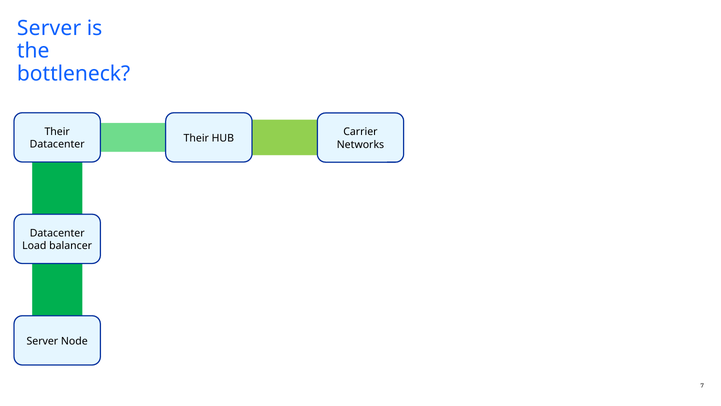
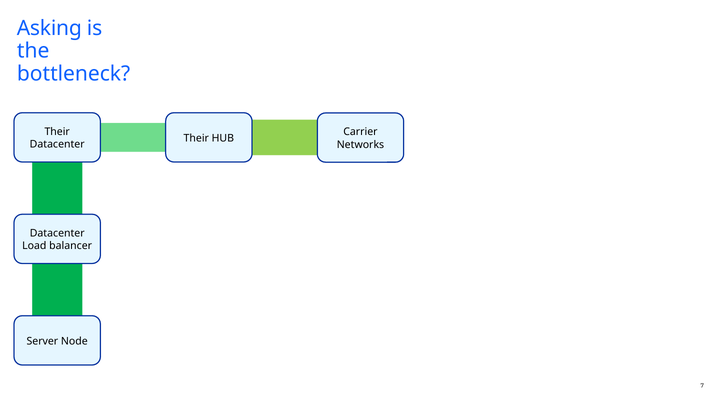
Server: Server -> Asking (49, 28)
